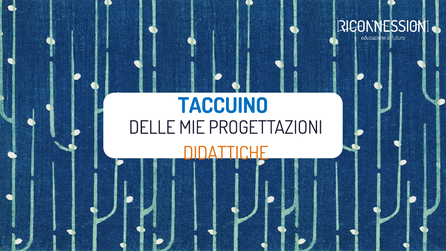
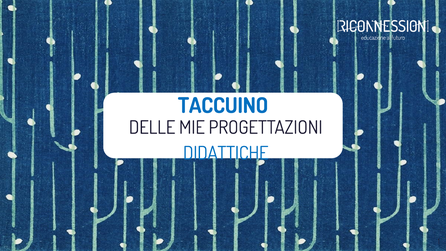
DIDATTICHE colour: orange -> blue (226, 153)
